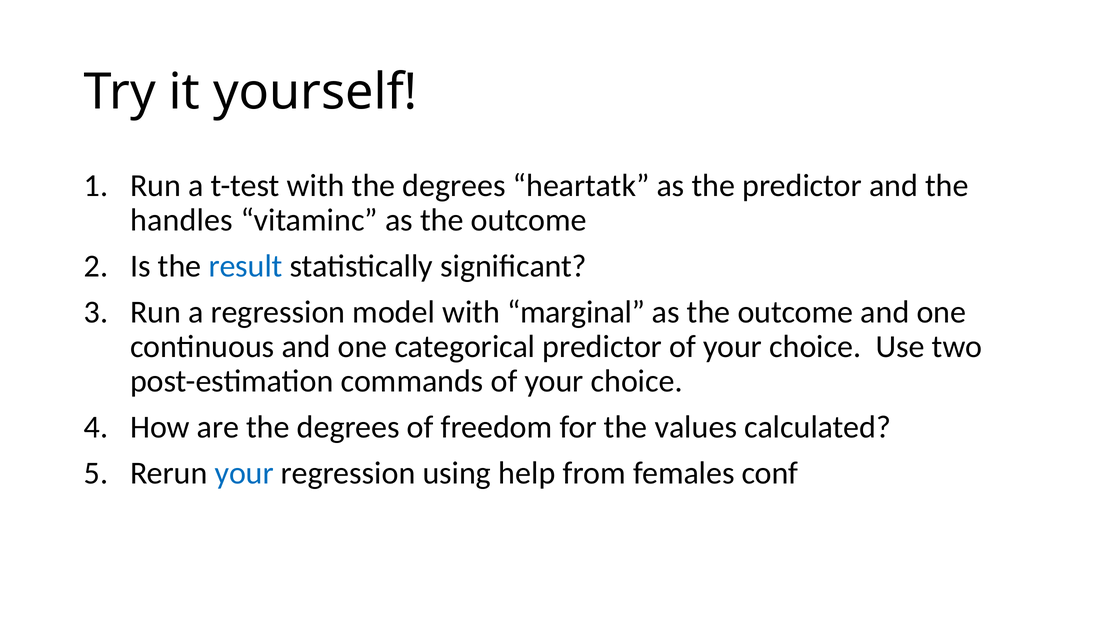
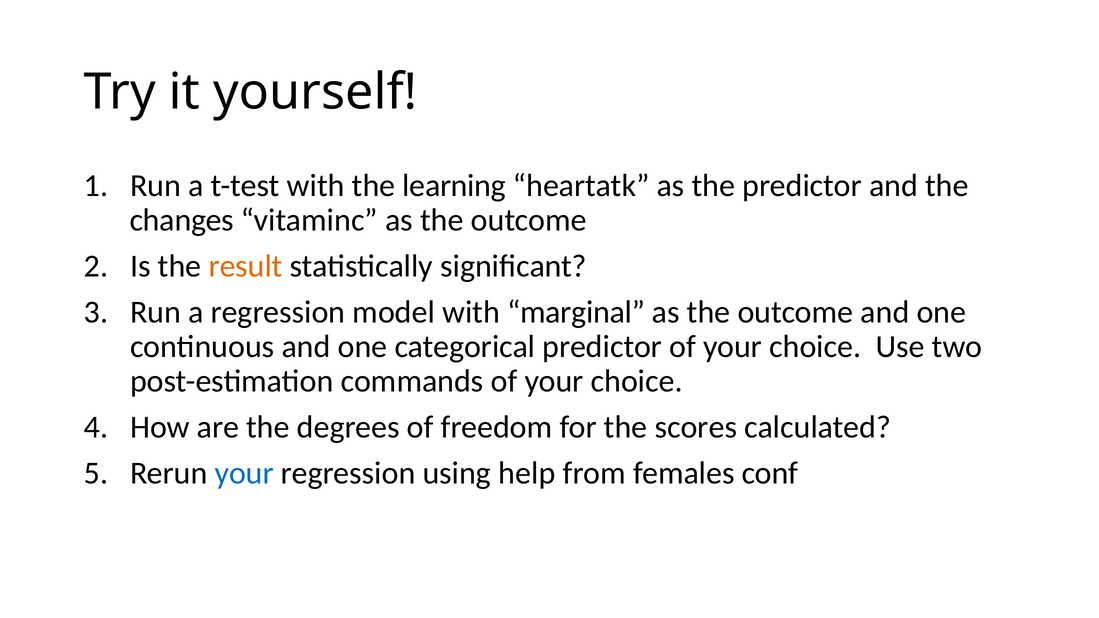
with the degrees: degrees -> learning (454, 186)
handles: handles -> changes (182, 220)
result colour: blue -> orange (246, 266)
values: values -> scores (696, 427)
